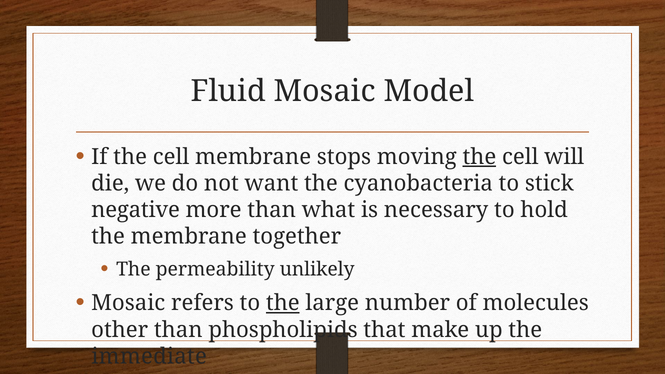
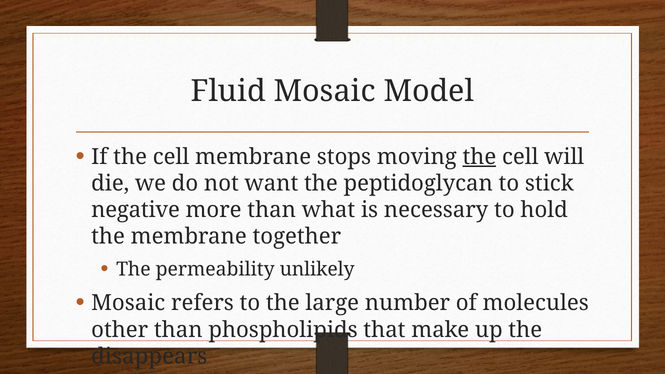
cyanobacteria: cyanobacteria -> peptidoglycan (418, 183)
the underline: present -> none (283, 303)
immediate: immediate -> disappears (149, 356)
